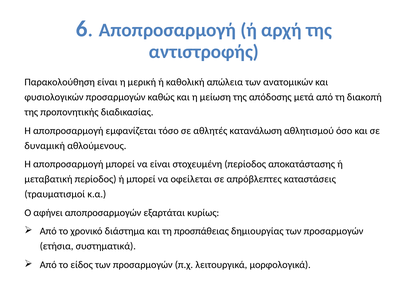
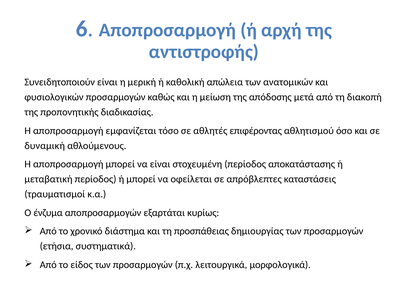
Παρακολούθηση: Παρακολούθηση -> Συνειδητοποιούν (60, 82)
κατανάλωση: κατανάλωση -> επιφέροντας (256, 131)
αφήνει: αφήνει -> ένζυμα (48, 213)
